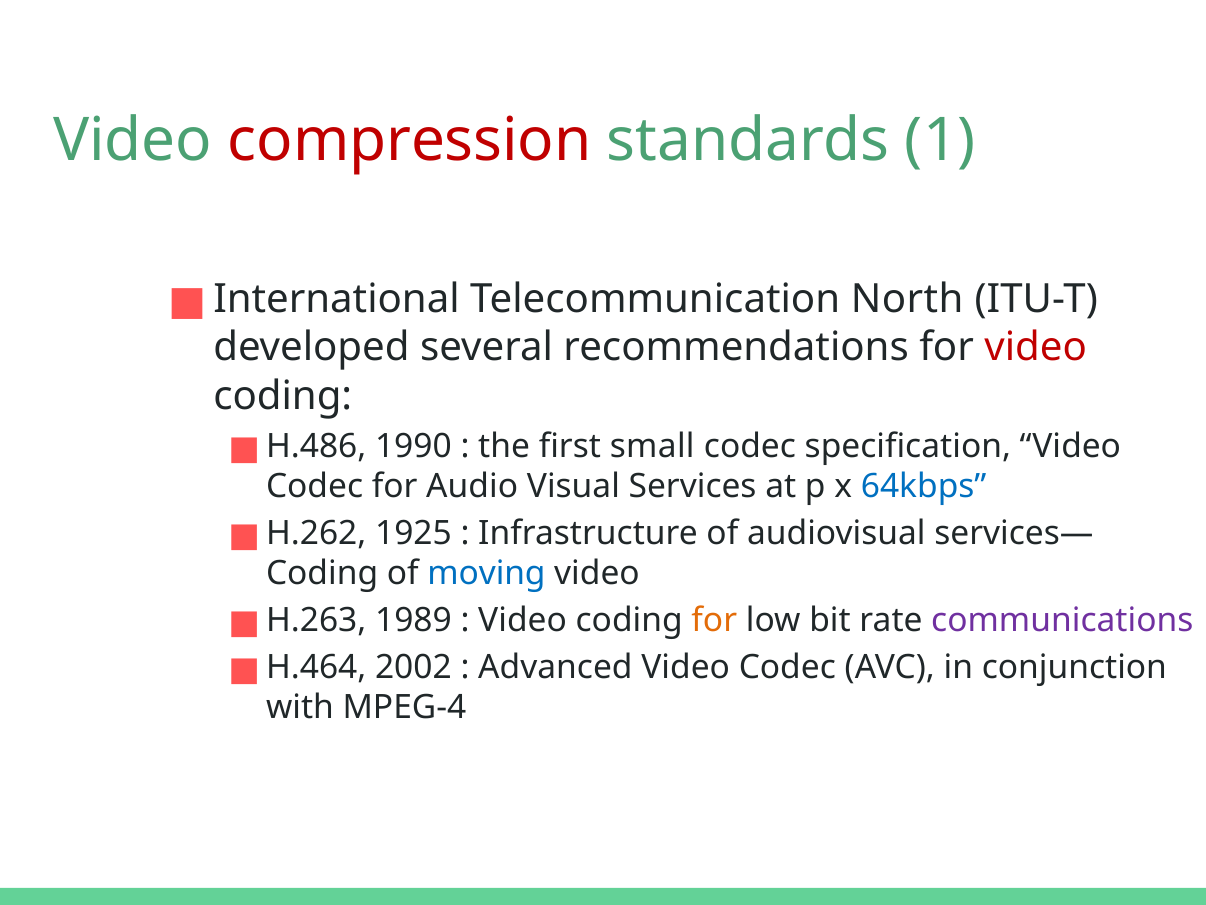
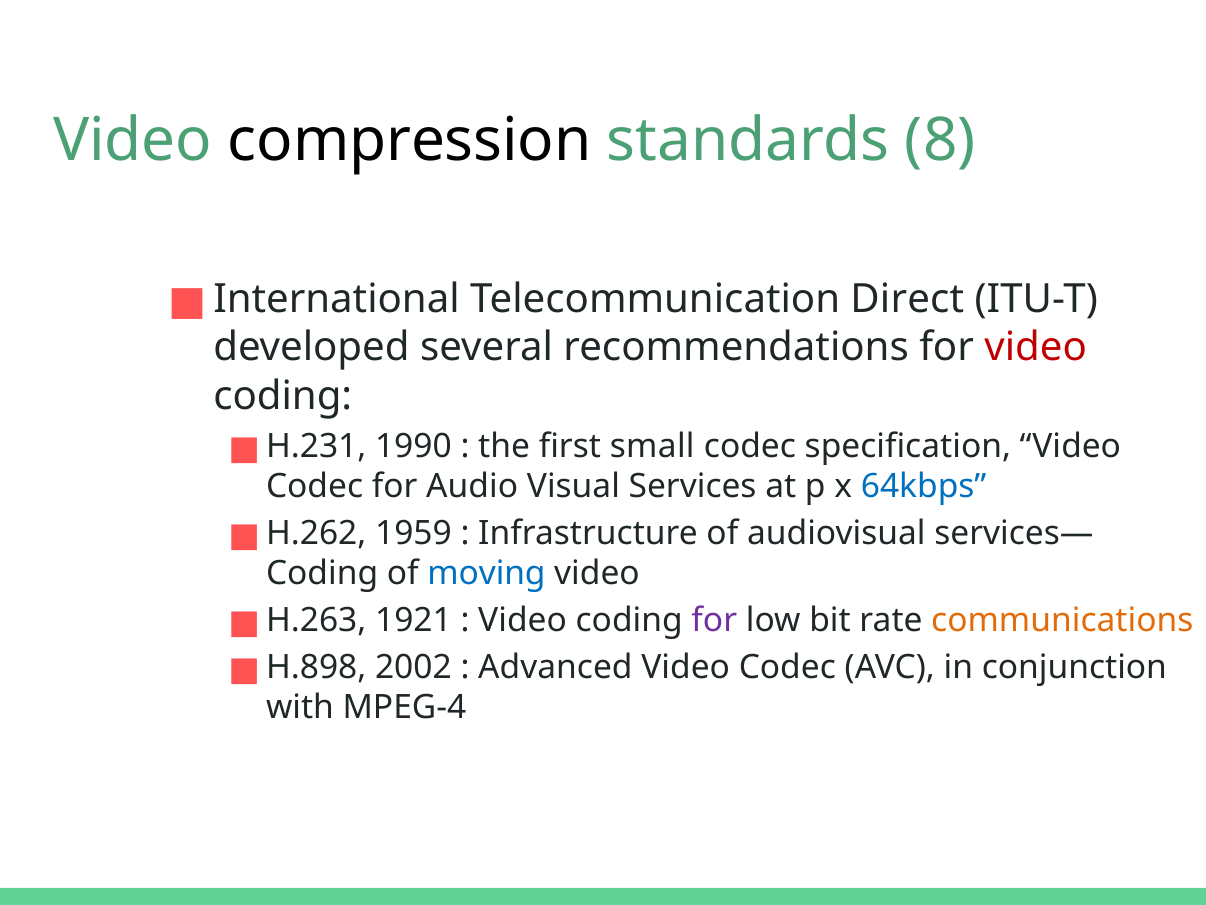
compression colour: red -> black (410, 141)
1: 1 -> 8 (940, 141)
North: North -> Direct (907, 299)
H.486: H.486 -> H.231 (316, 446)
1925: 1925 -> 1959 (413, 533)
1989: 1989 -> 1921 (413, 620)
for colour: orange -> purple (714, 620)
communications colour: purple -> orange (1062, 620)
H.464: H.464 -> H.898 (316, 667)
